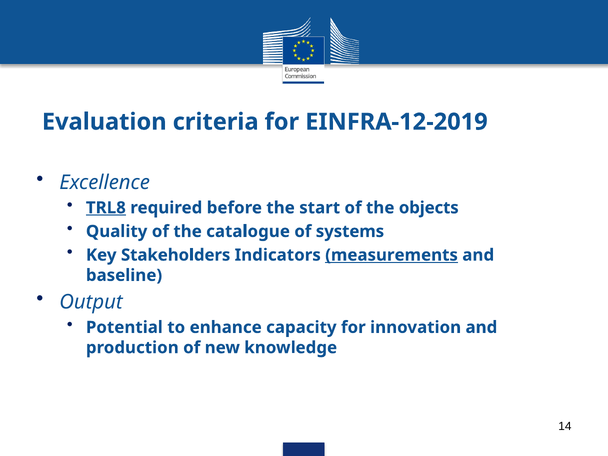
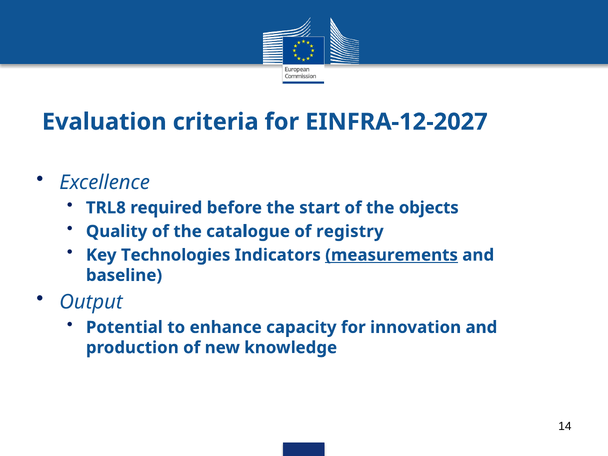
EINFRA-12-2019: EINFRA-12-2019 -> EINFRA-12-2027 (396, 122)
TRL8 underline: present -> none (106, 208)
systems: systems -> registry (350, 231)
Stakeholders: Stakeholders -> Technologies (176, 255)
